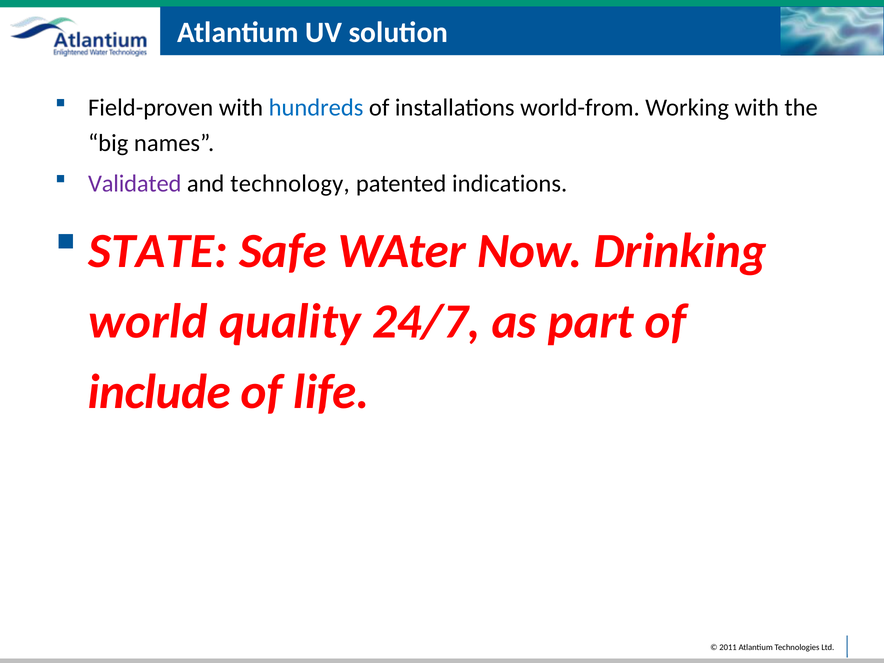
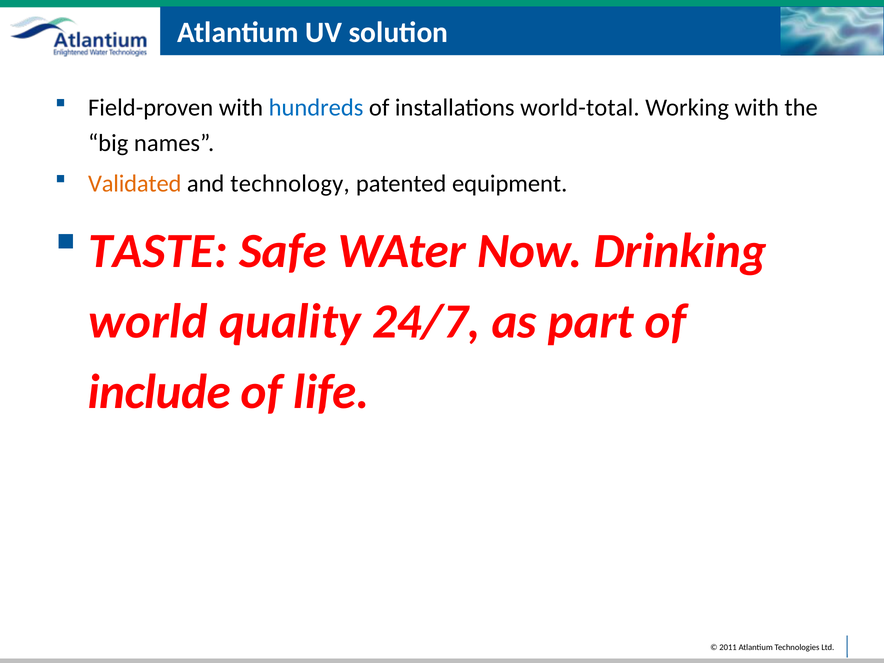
world-from: world-from -> world-total (580, 108)
Validated colour: purple -> orange (135, 183)
indications: indications -> equipment (510, 183)
STATE: STATE -> TASTE (158, 251)
